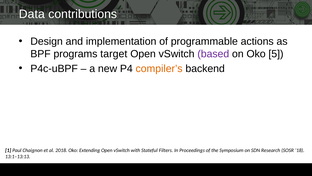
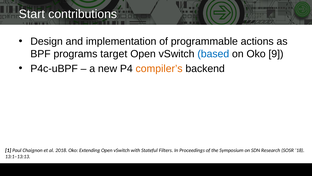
Data: Data -> Start (32, 14)
based colour: purple -> blue (213, 54)
5: 5 -> 9 (276, 54)
